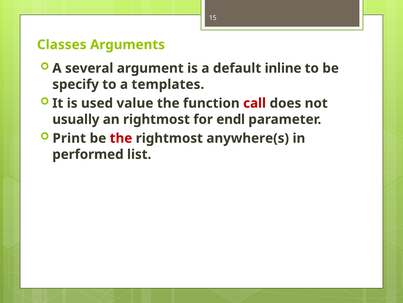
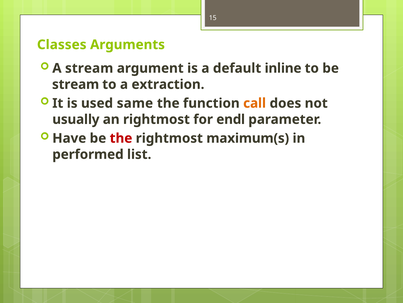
A several: several -> stream (89, 68)
specify: specify -> stream (76, 84)
templates: templates -> extraction (168, 84)
value: value -> same (135, 103)
call colour: red -> orange (255, 103)
Print: Print -> Have (69, 138)
anywhere(s: anywhere(s -> maximum(s (248, 138)
